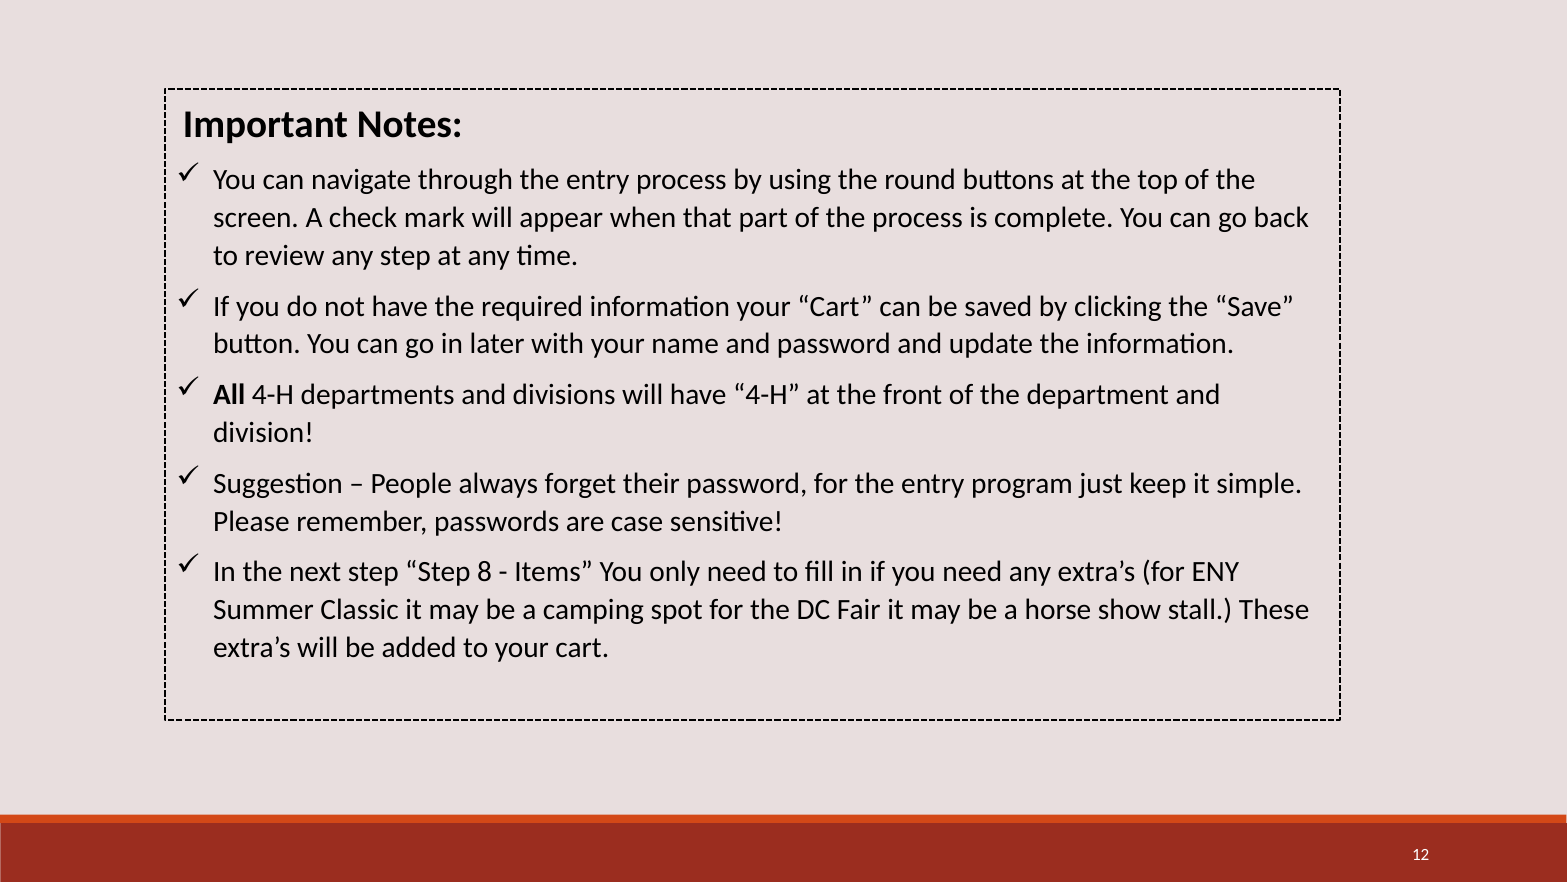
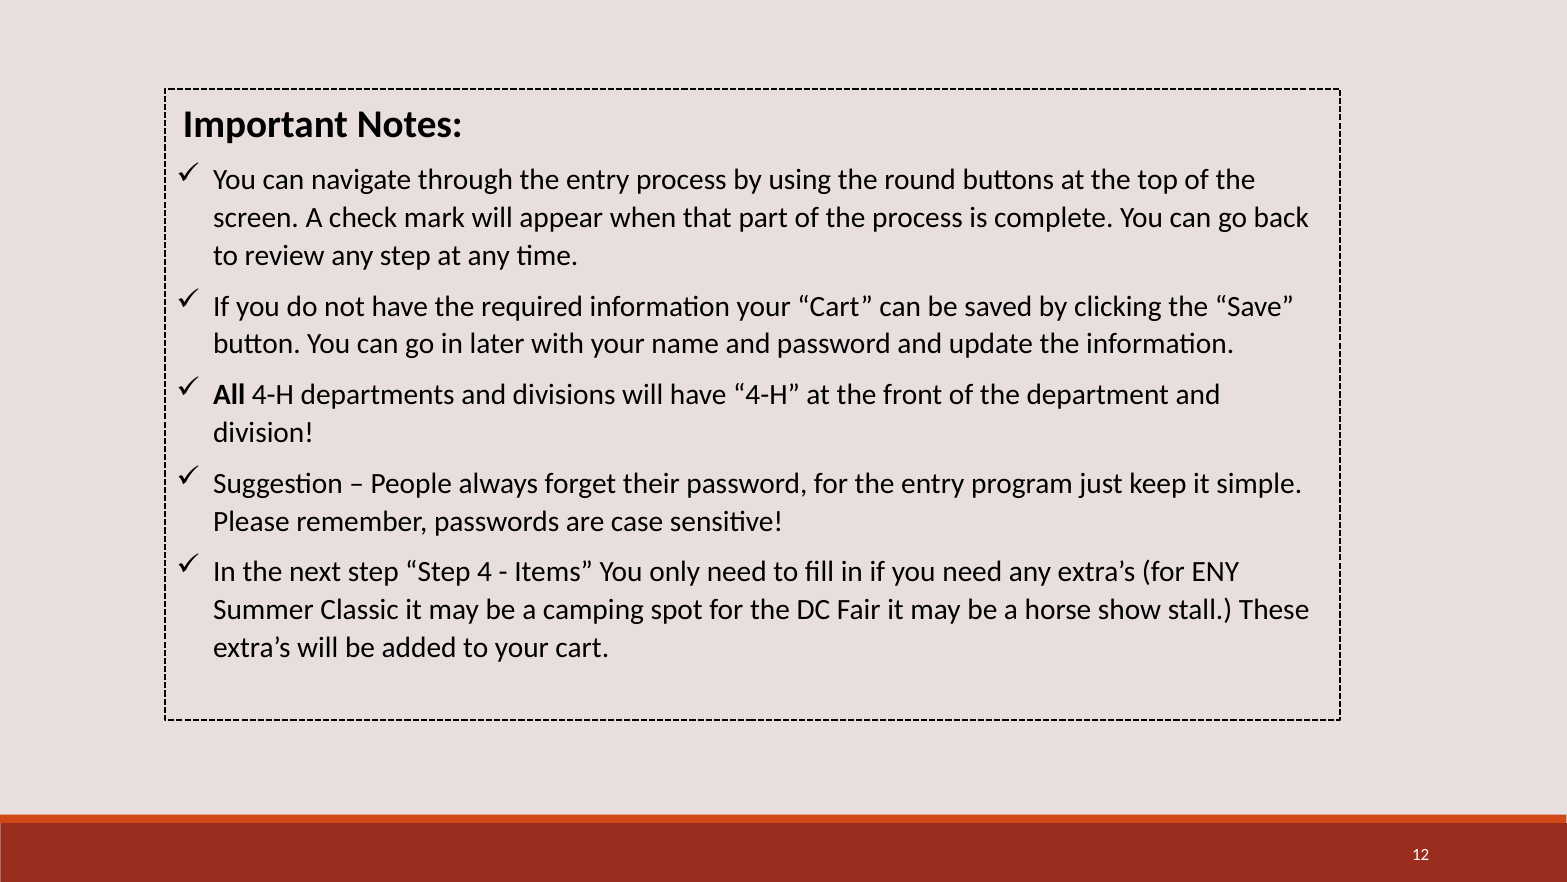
8: 8 -> 4 (485, 572)
